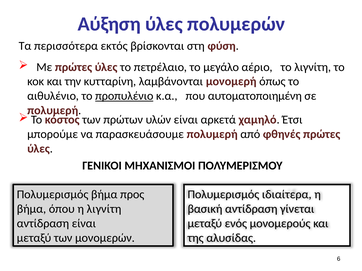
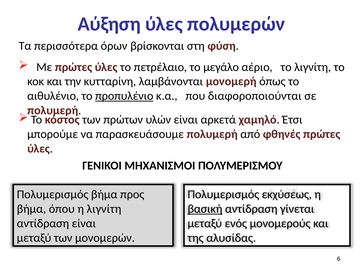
εκτός: εκτός -> όρων (114, 46)
αυτοματοποιημένη: αυτοματοποιημένη -> διαφοροποιούνται (255, 96)
ιδιαίτερα: ιδιαίτερα -> εκχύσεως (287, 195)
βασική underline: none -> present (205, 209)
